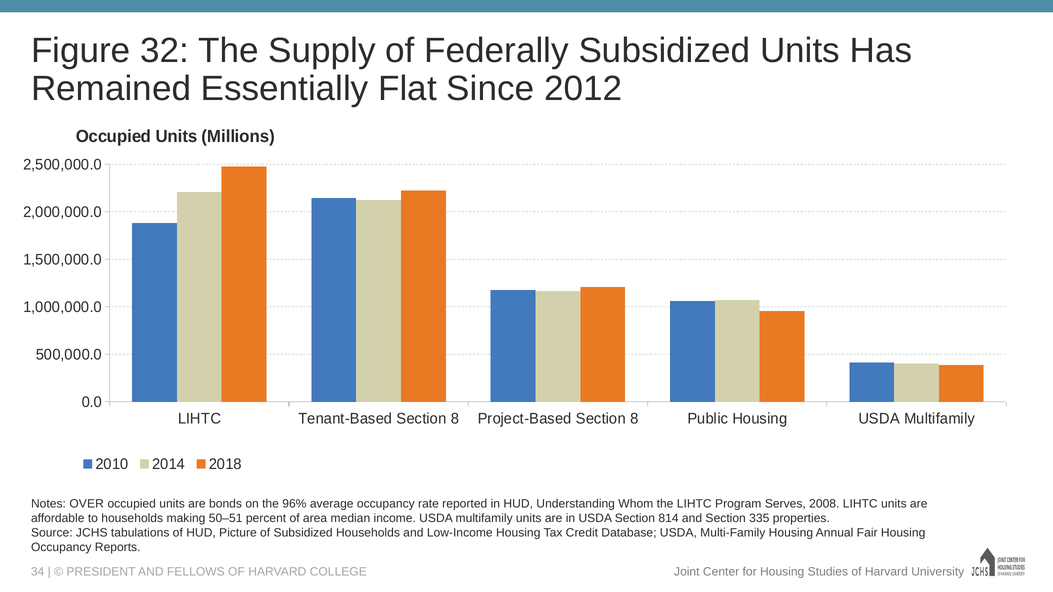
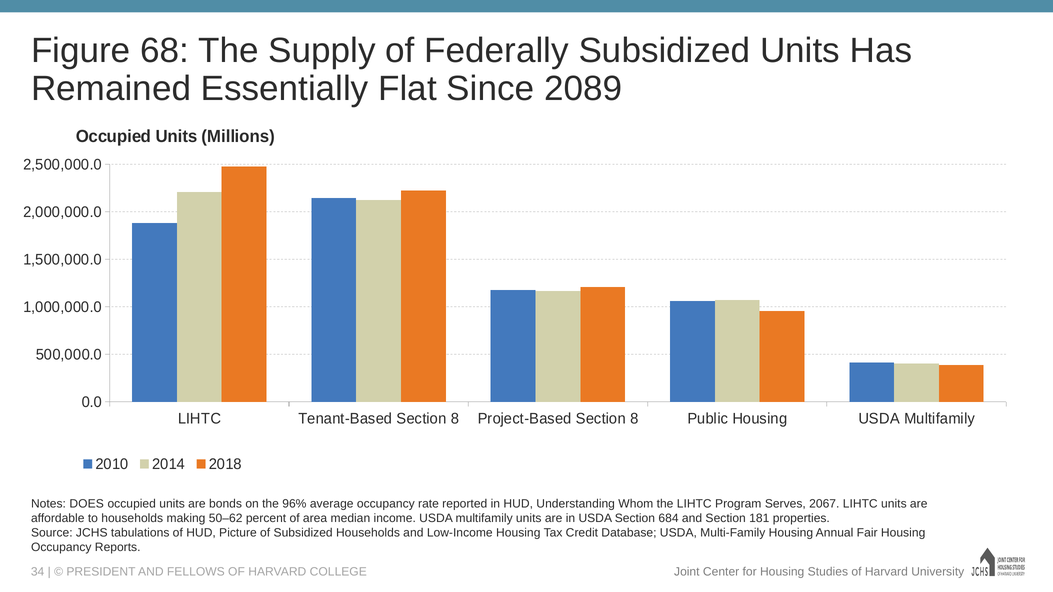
32: 32 -> 68 (165, 51)
2012: 2012 -> 2089 (583, 89)
OVER: OVER -> DOES (87, 504)
2008: 2008 -> 2067 (824, 504)
50–51: 50–51 -> 50–62 (226, 519)
814: 814 -> 684 (669, 519)
335: 335 -> 181 (759, 519)
